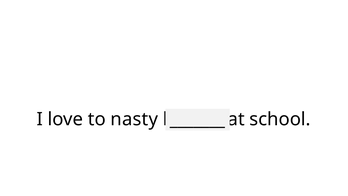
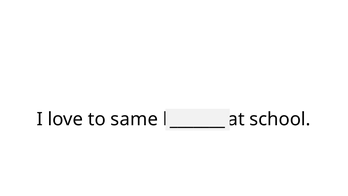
nasty: nasty -> same (134, 119)
